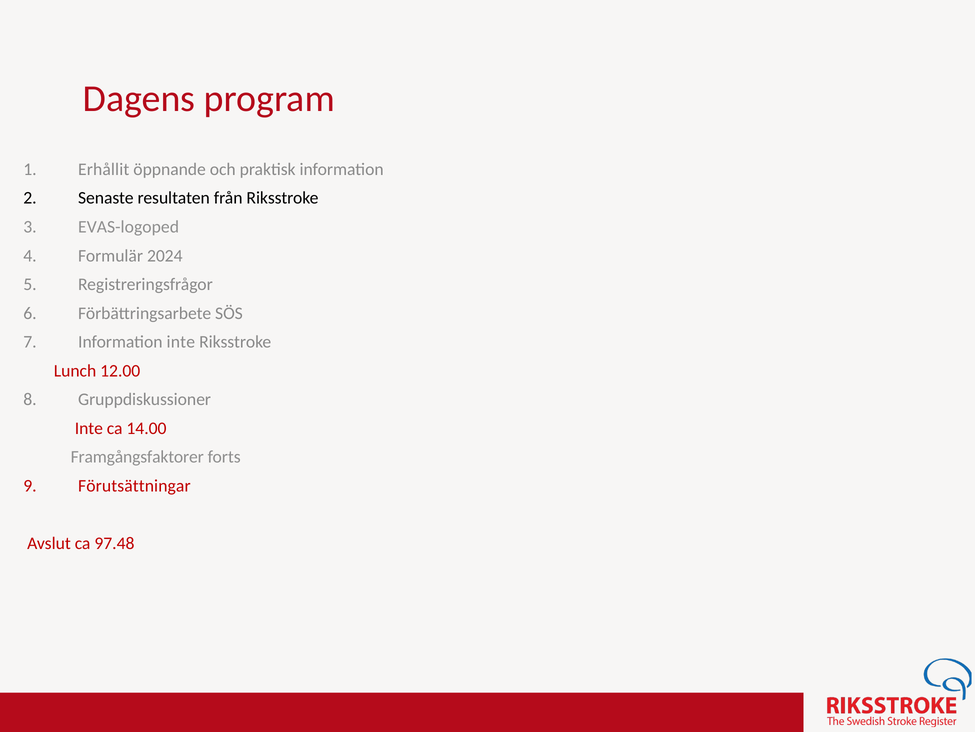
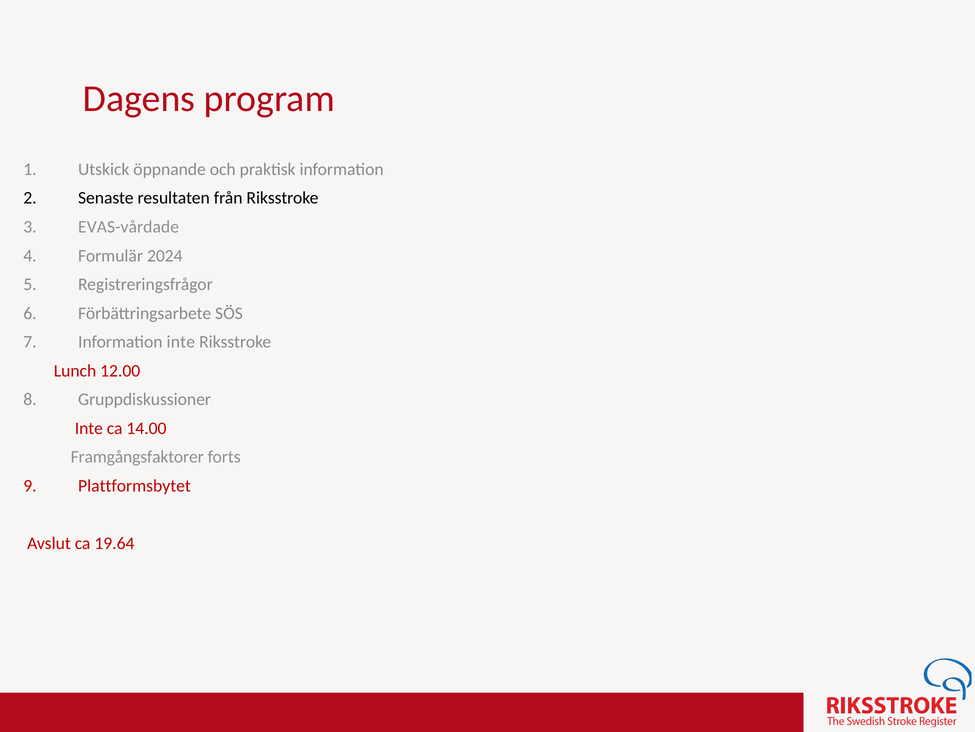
Erhållit: Erhållit -> Utskick (104, 169)
EVAS-logoped: EVAS-logoped -> EVAS-vårdade (129, 227)
Förutsättningar: Förutsättningar -> Plattformsbytet (134, 485)
97.48: 97.48 -> 19.64 (114, 543)
